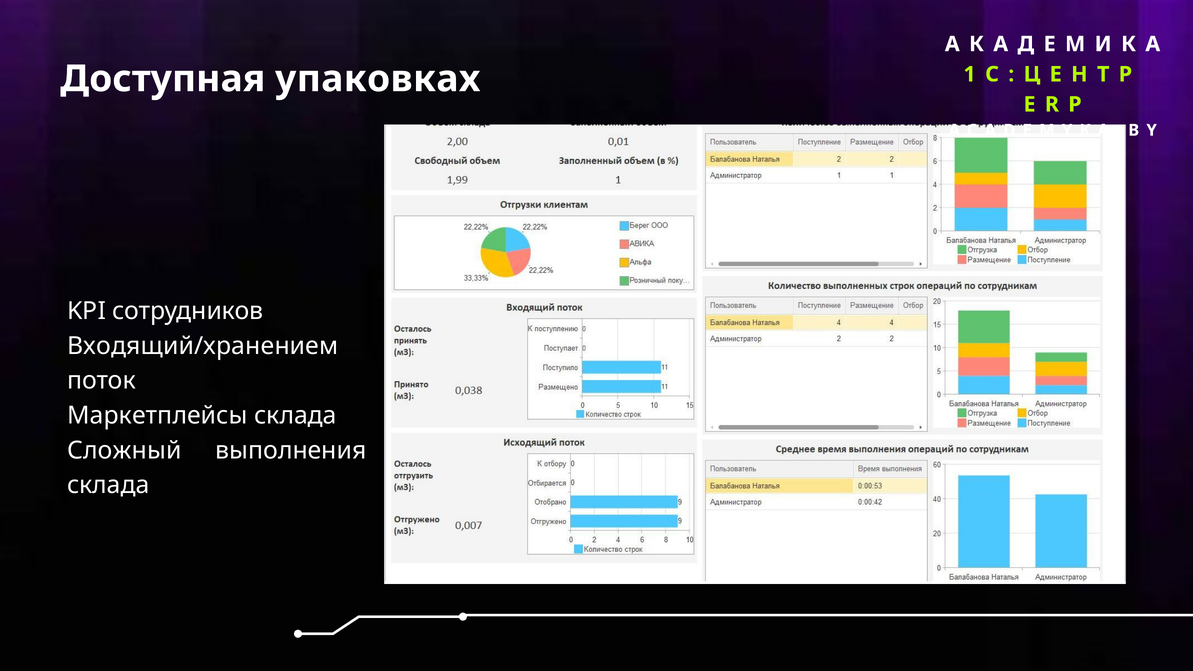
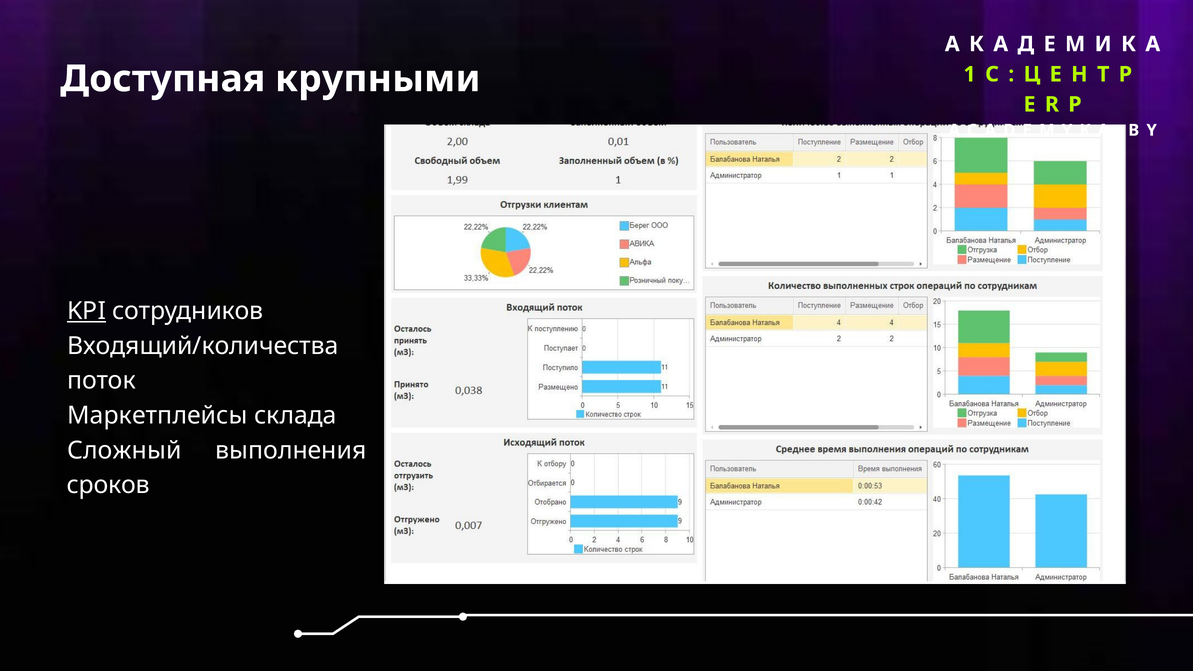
упаковках: упаковках -> крупными (378, 79)
KPI underline: none -> present (87, 311)
Входящий/хранением: Входящий/хранением -> Входящий/количества (203, 346)
склада: склада -> сроков (108, 485)
